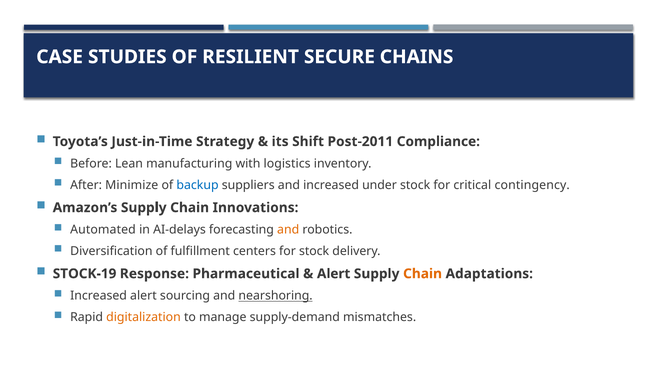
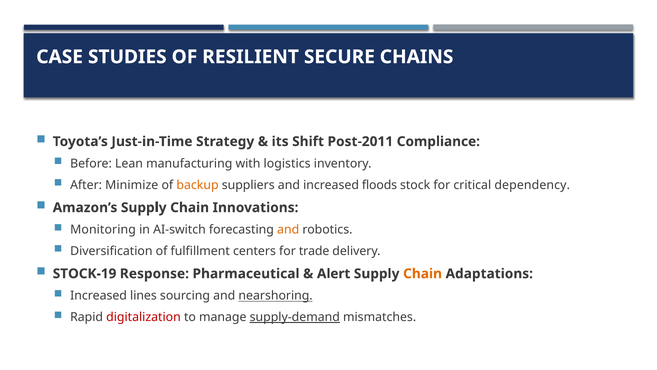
backup colour: blue -> orange (198, 185)
under: under -> floods (380, 185)
contingency: contingency -> dependency (532, 185)
Automated: Automated -> Monitoring (103, 229)
AI-delays: AI-delays -> AI-switch (179, 229)
for stock: stock -> trade (314, 251)
Increased alert: alert -> lines (143, 295)
digitalization colour: orange -> red (144, 317)
supply-demand underline: none -> present (295, 317)
